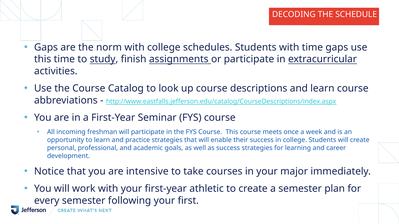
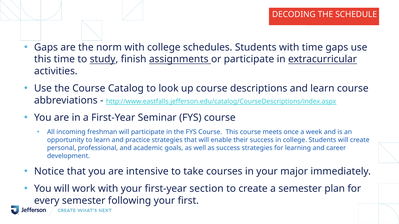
athletic: athletic -> section (207, 189)
